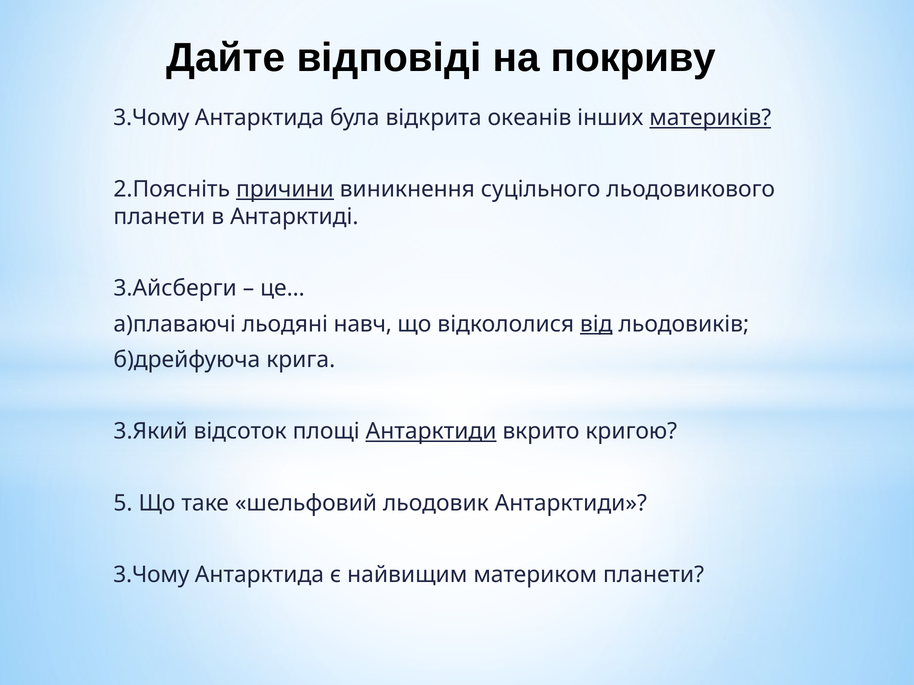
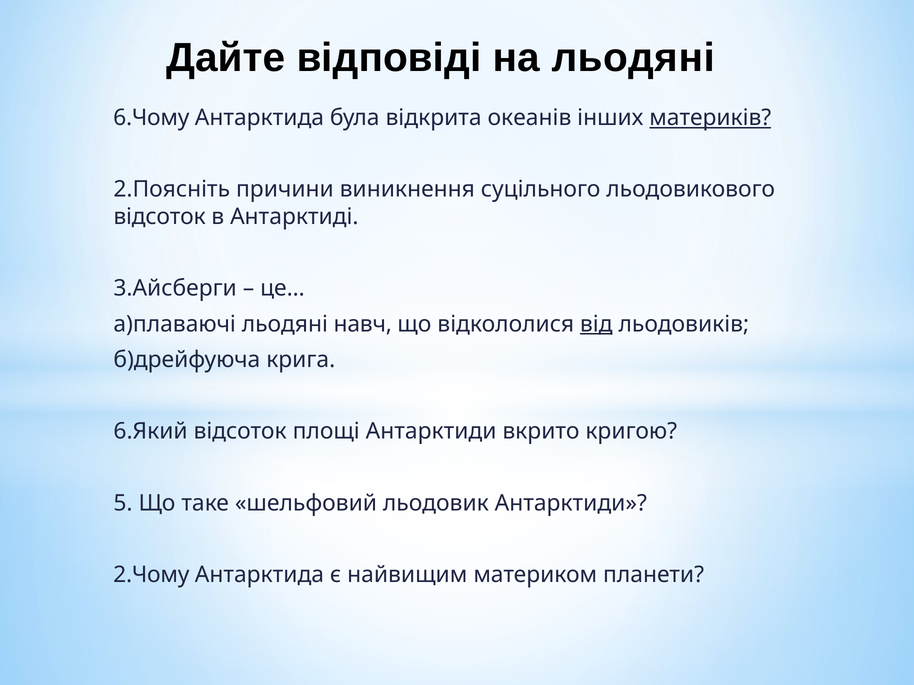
на покриву: покриву -> льодяні (633, 58)
3.Чому: 3.Чому -> 6.Чому (151, 118)
причини underline: present -> none (285, 190)
планети: планети -> відсоток (160, 217)
3.Який: 3.Який -> 6.Який (151, 432)
Антарктиди underline: present -> none (431, 432)
3.Чому: 3.Чому -> 2.Чому (151, 575)
